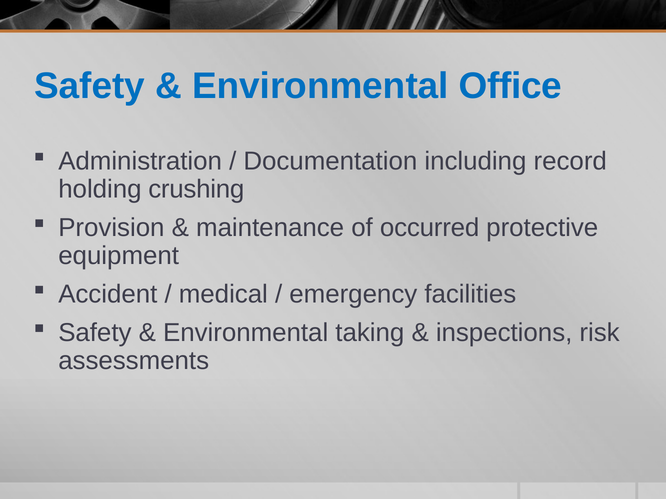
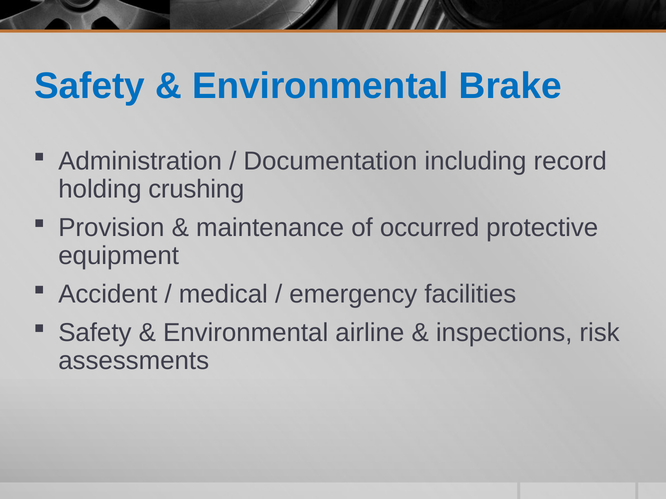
Office: Office -> Brake (510, 86)
taking: taking -> airline (370, 333)
